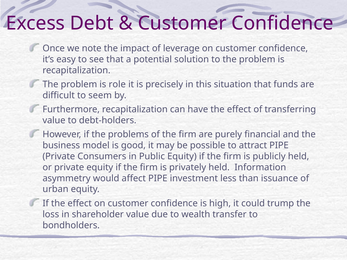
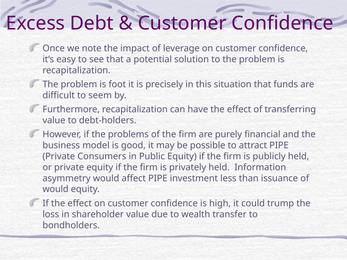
role: role -> foot (117, 84)
urban: urban -> would (56, 189)
